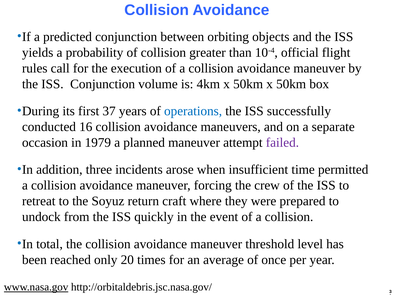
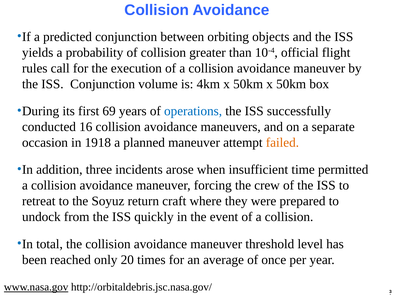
37: 37 -> 69 (109, 111)
1979: 1979 -> 1918 (98, 143)
failed colour: purple -> orange (282, 143)
